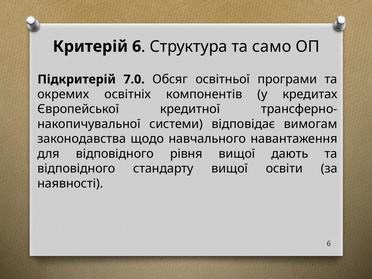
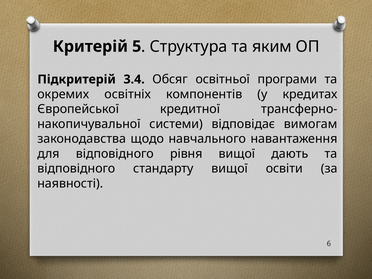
Критерій 6: 6 -> 5 (137, 46)
само: само -> яким (272, 46)
7.0: 7.0 -> 3.4 (134, 79)
